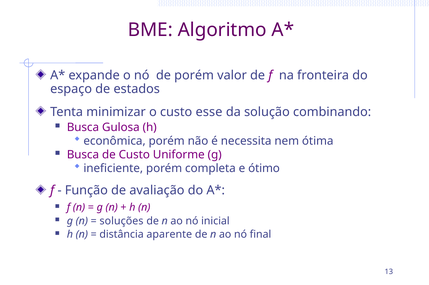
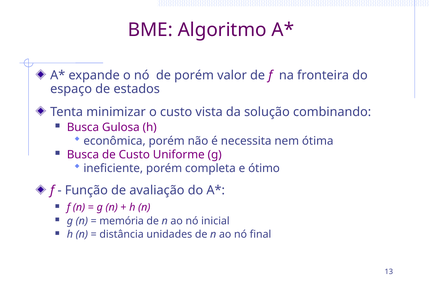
esse: esse -> vista (209, 112)
soluções: soluções -> memória (122, 221)
aparente: aparente -> unidades (169, 234)
